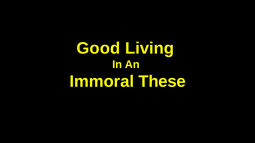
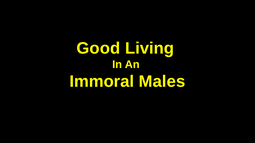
These: These -> Males (162, 82)
